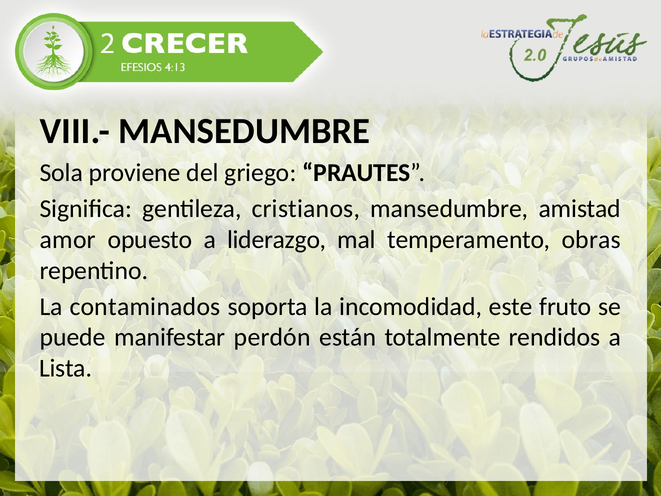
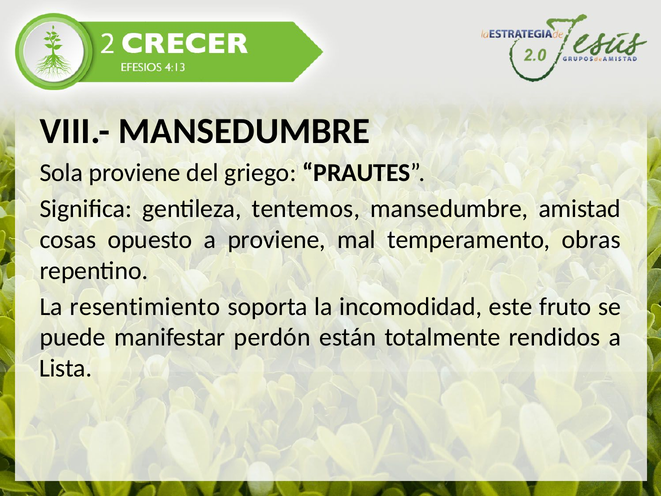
cristianos: cristianos -> tentemos (306, 209)
amor: amor -> cosas (68, 240)
a liderazgo: liderazgo -> proviene (277, 240)
contaminados: contaminados -> resentimiento (145, 306)
